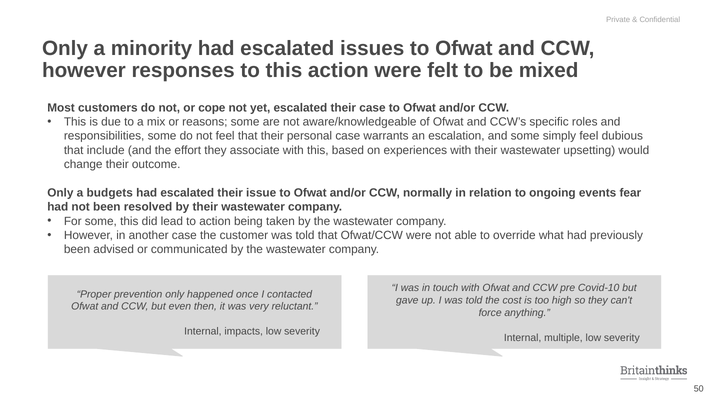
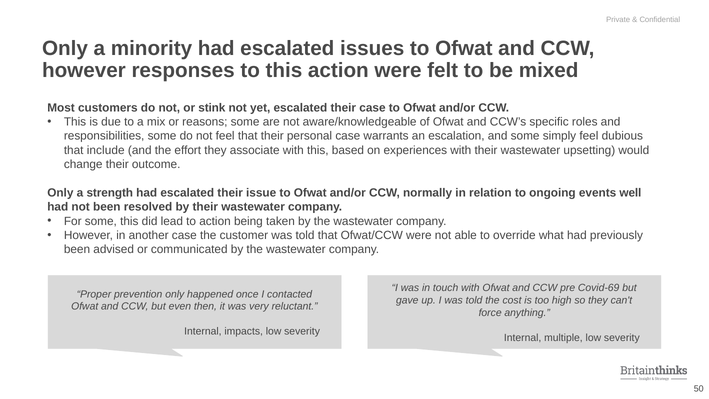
cope: cope -> stink (212, 108)
budgets: budgets -> strength (110, 193)
fear: fear -> well (630, 193)
Covid-10: Covid-10 -> Covid-69 (599, 288)
